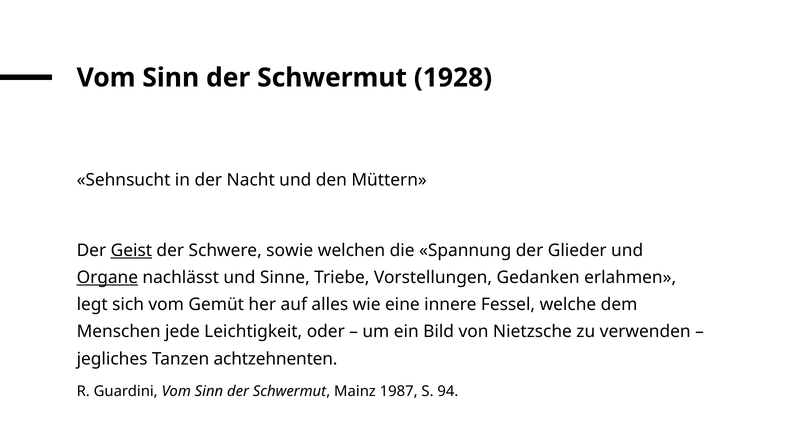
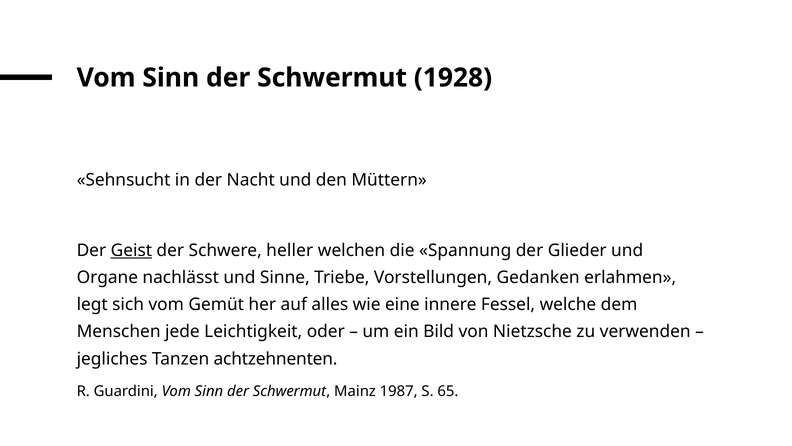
sowie: sowie -> heller (290, 250)
Organe underline: present -> none (107, 277)
94: 94 -> 65 (448, 391)
